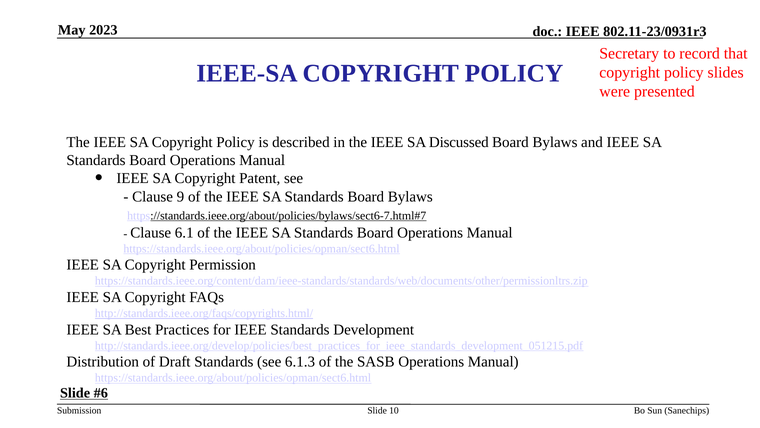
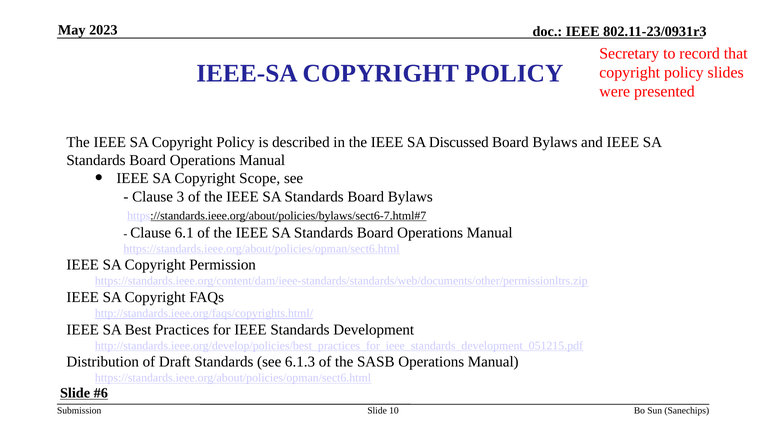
Patent: Patent -> Scope (260, 178)
9: 9 -> 3 (180, 196)
